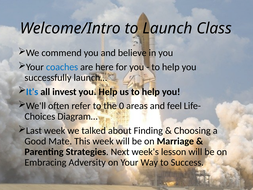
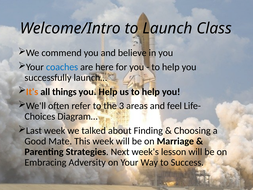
It's colour: blue -> orange (32, 92)
invest: invest -> things (64, 92)
0: 0 -> 3 (122, 106)
